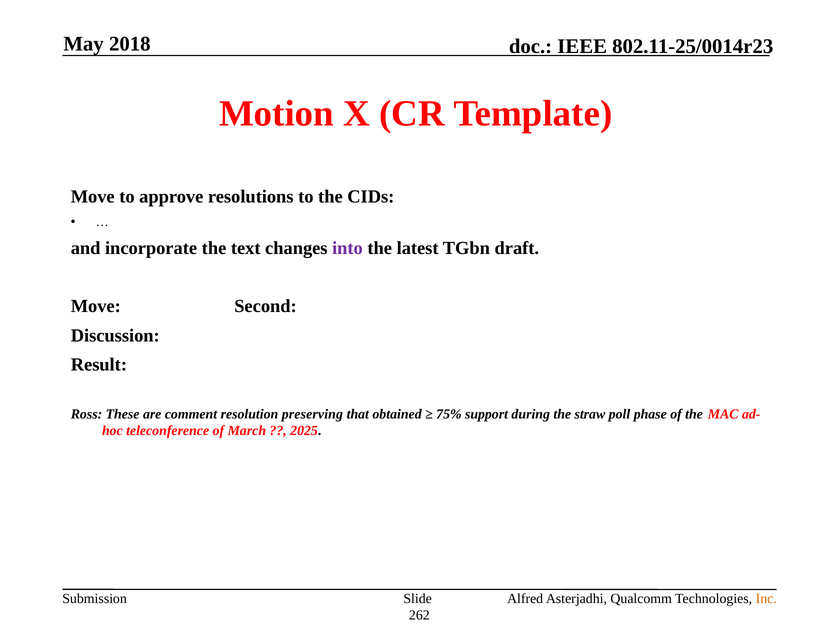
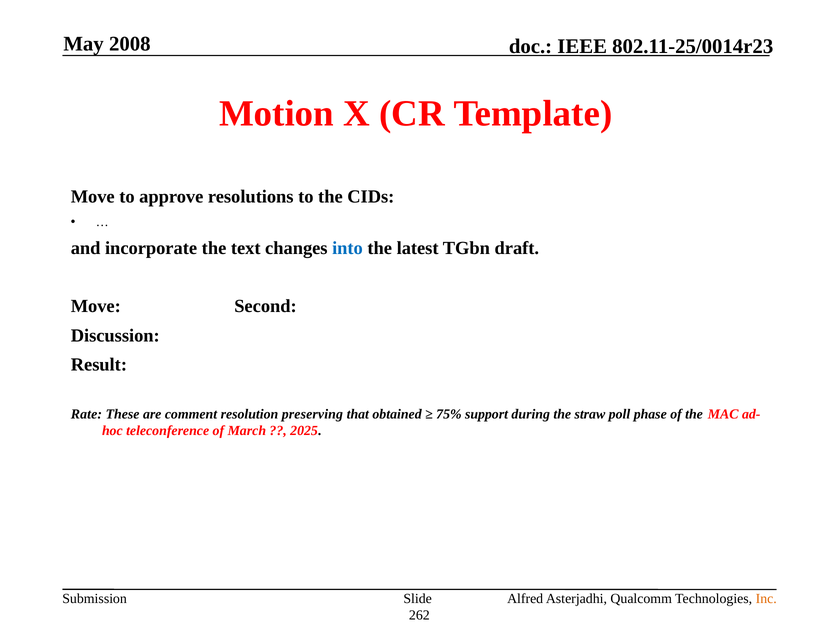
2018: 2018 -> 2008 (130, 44)
into colour: purple -> blue (347, 248)
Ross: Ross -> Rate (86, 414)
